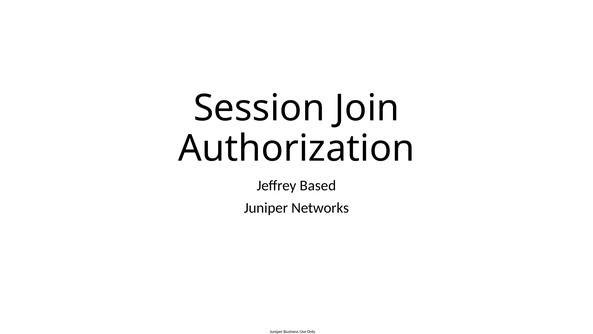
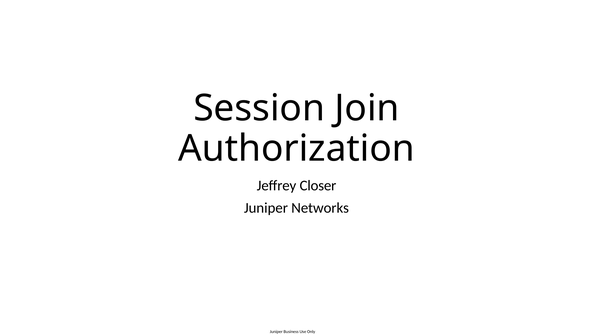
Based: Based -> Closer (318, 185)
